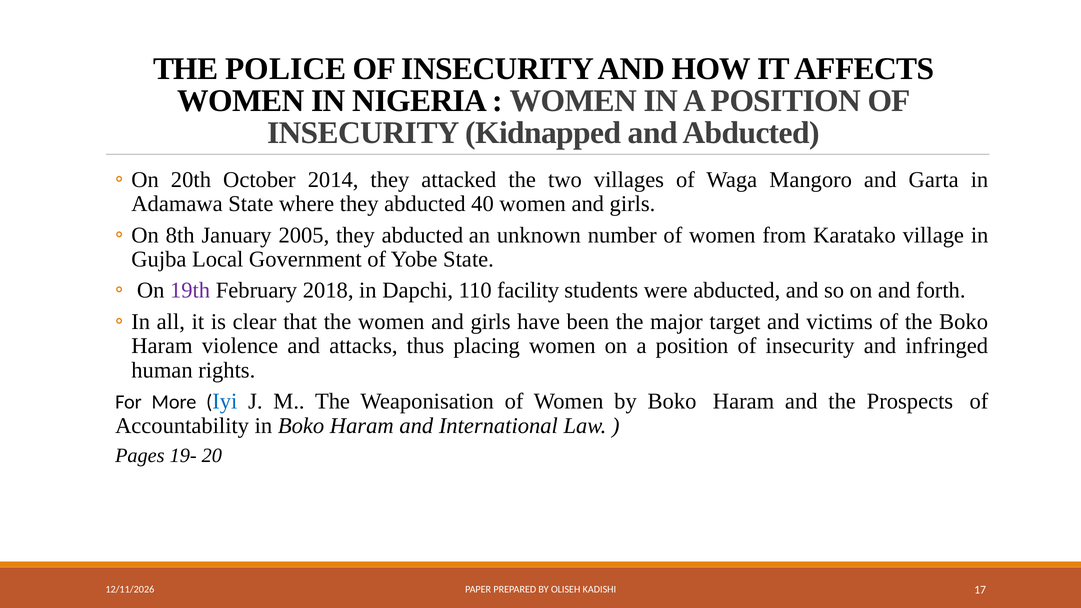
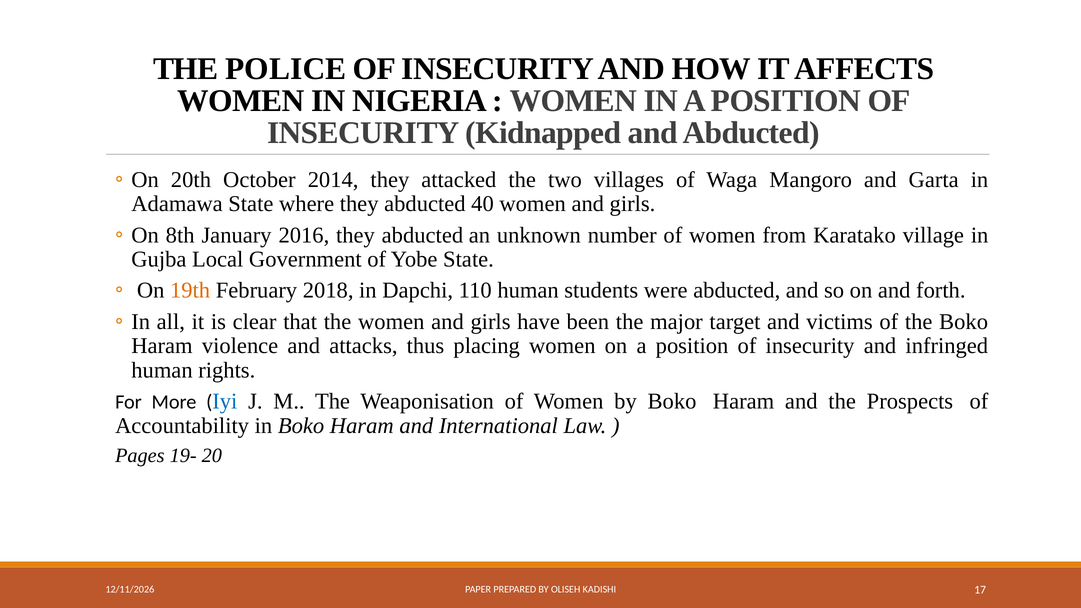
2005: 2005 -> 2016 (304, 235)
19th colour: purple -> orange (190, 291)
110 facility: facility -> human (528, 291)
